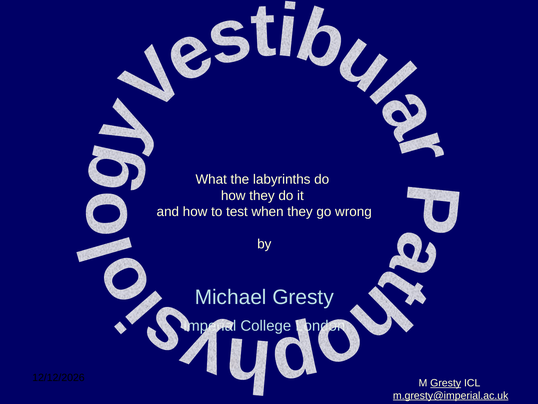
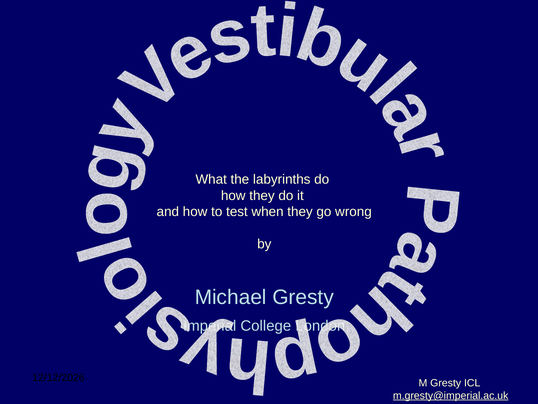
Gresty underline: present -> none (446, 383)
